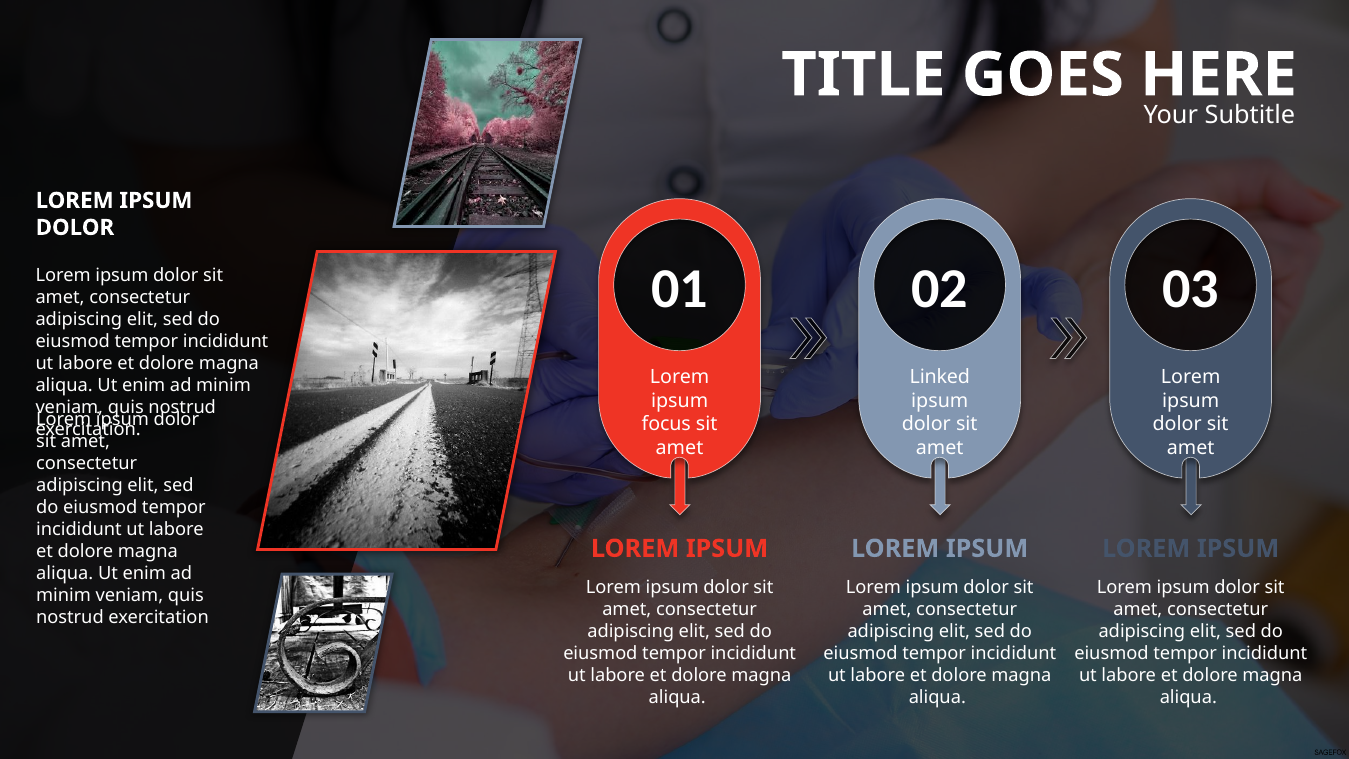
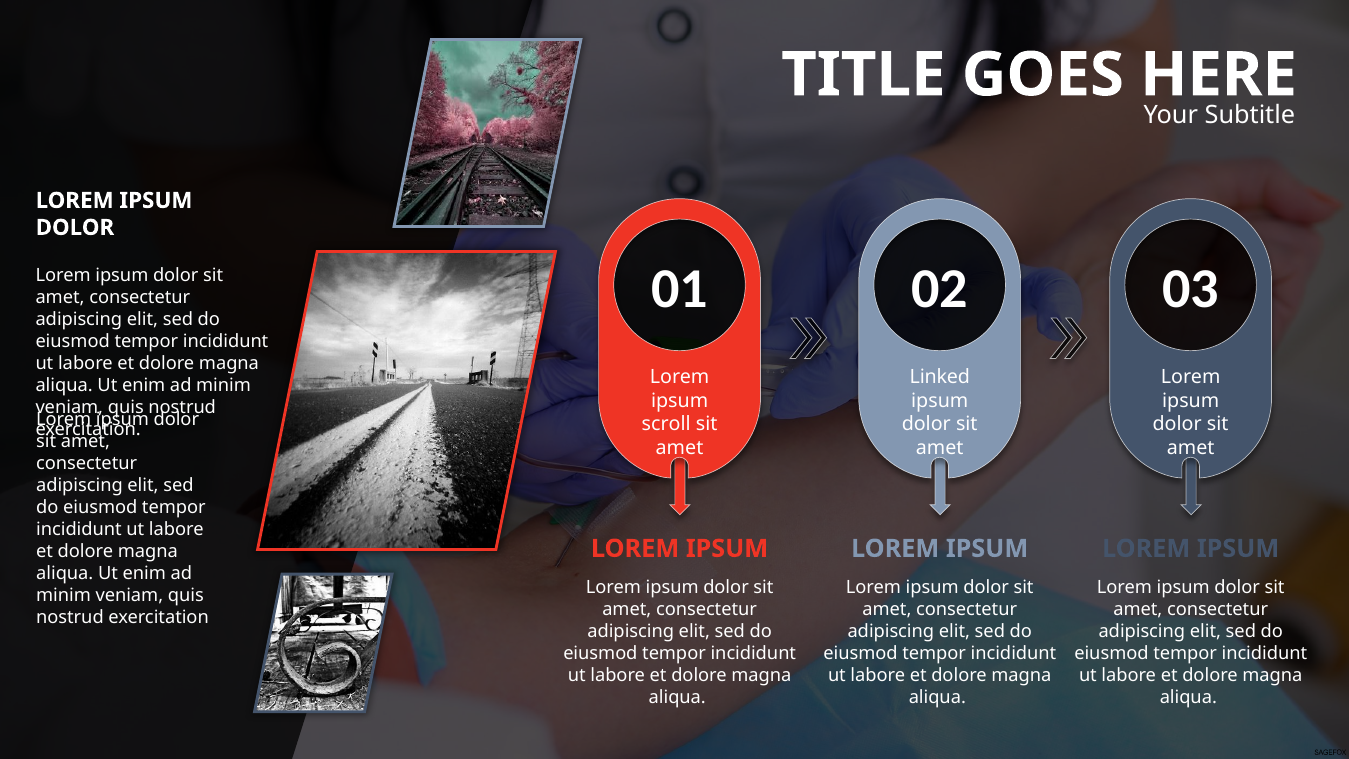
focus: focus -> scroll (666, 424)
